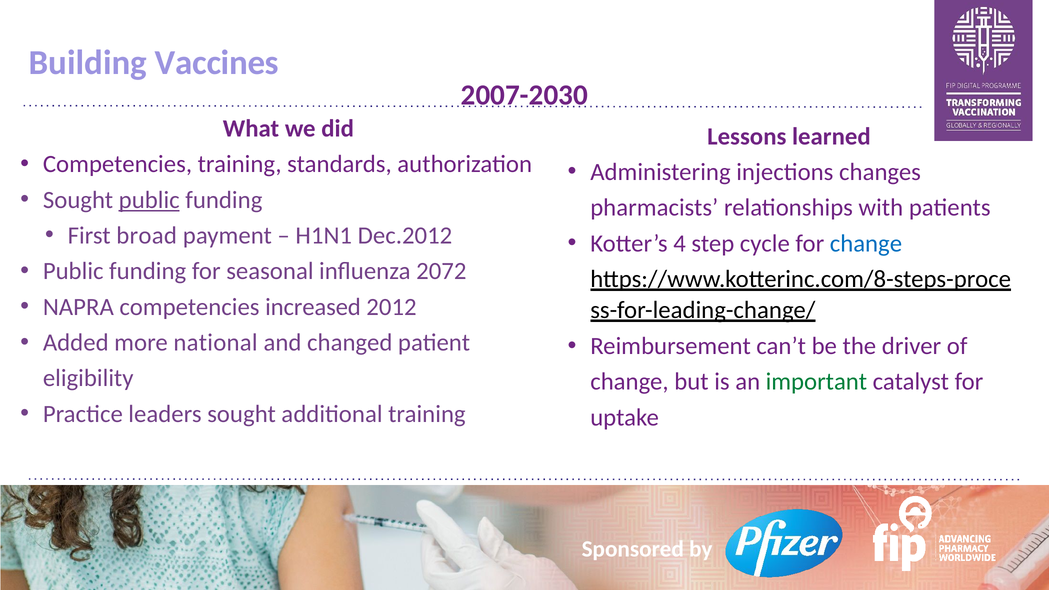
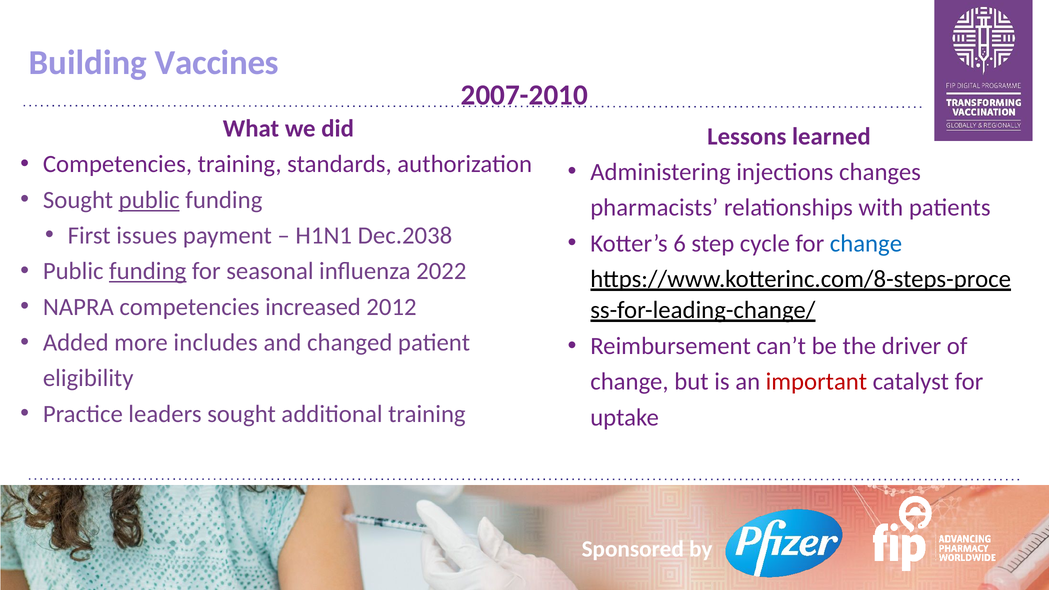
2007-2030: 2007-2030 -> 2007-2010 (524, 95)
broad: broad -> issues (147, 236)
Dec.2012: Dec.2012 -> Dec.2038 (405, 236)
4: 4 -> 6 (680, 243)
funding underline: none -> present (148, 271)
2072: 2072 -> 2022 (441, 271)
national: national -> includes (216, 343)
important colour: green -> red (816, 382)
